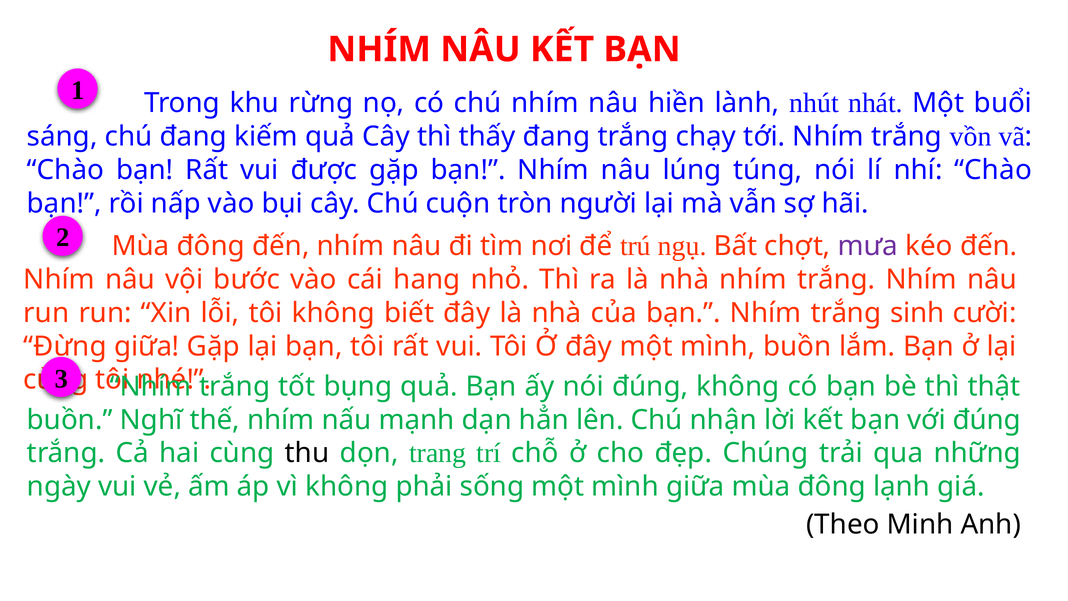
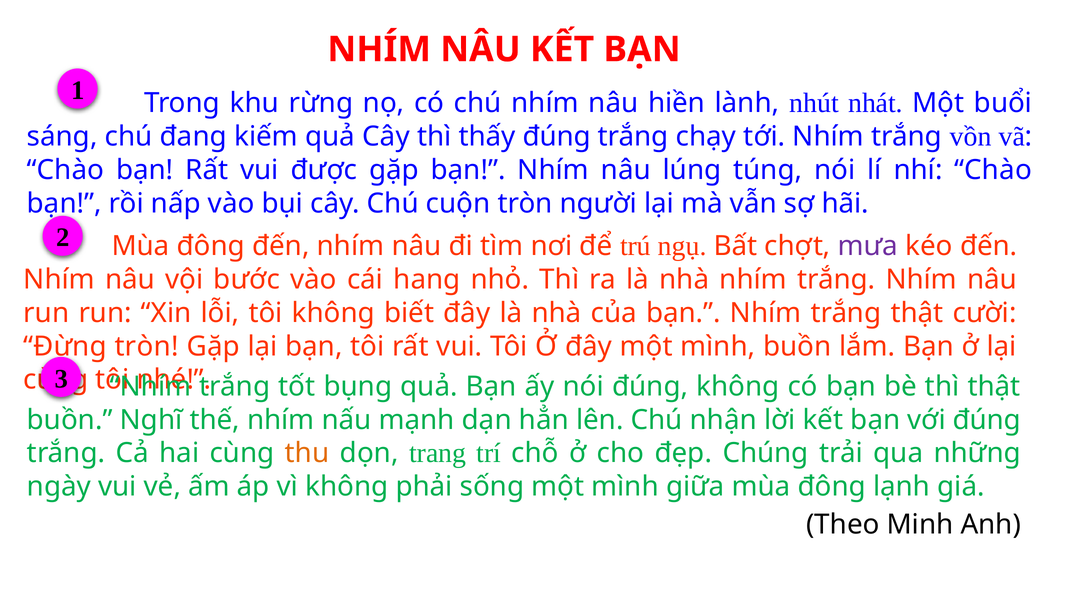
thấy đang: đang -> đúng (557, 137)
trắng sinh: sinh -> thật (917, 313)
giữa: giữa -> tròn (147, 346)
thu colour: black -> orange (307, 453)
